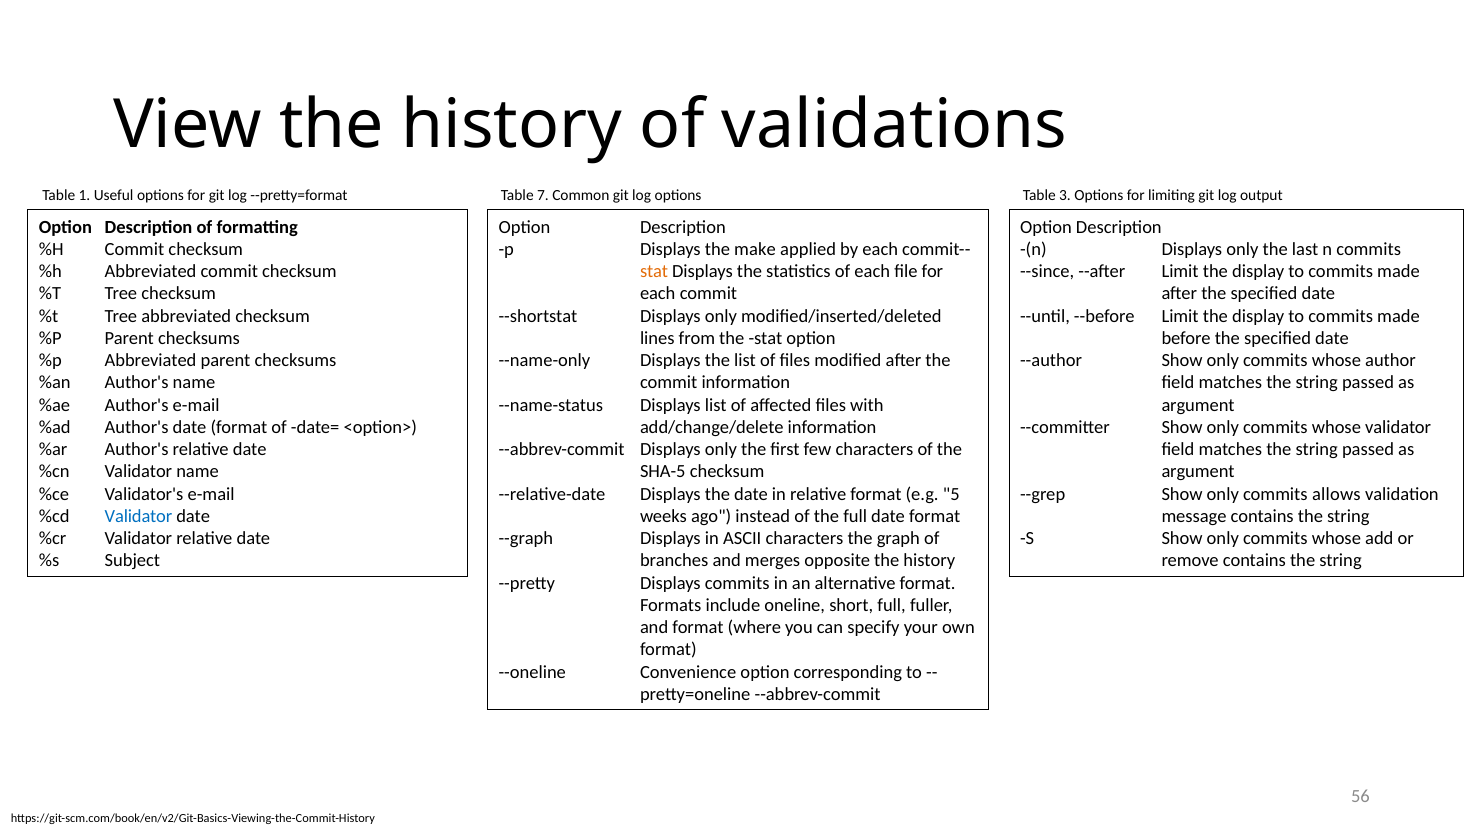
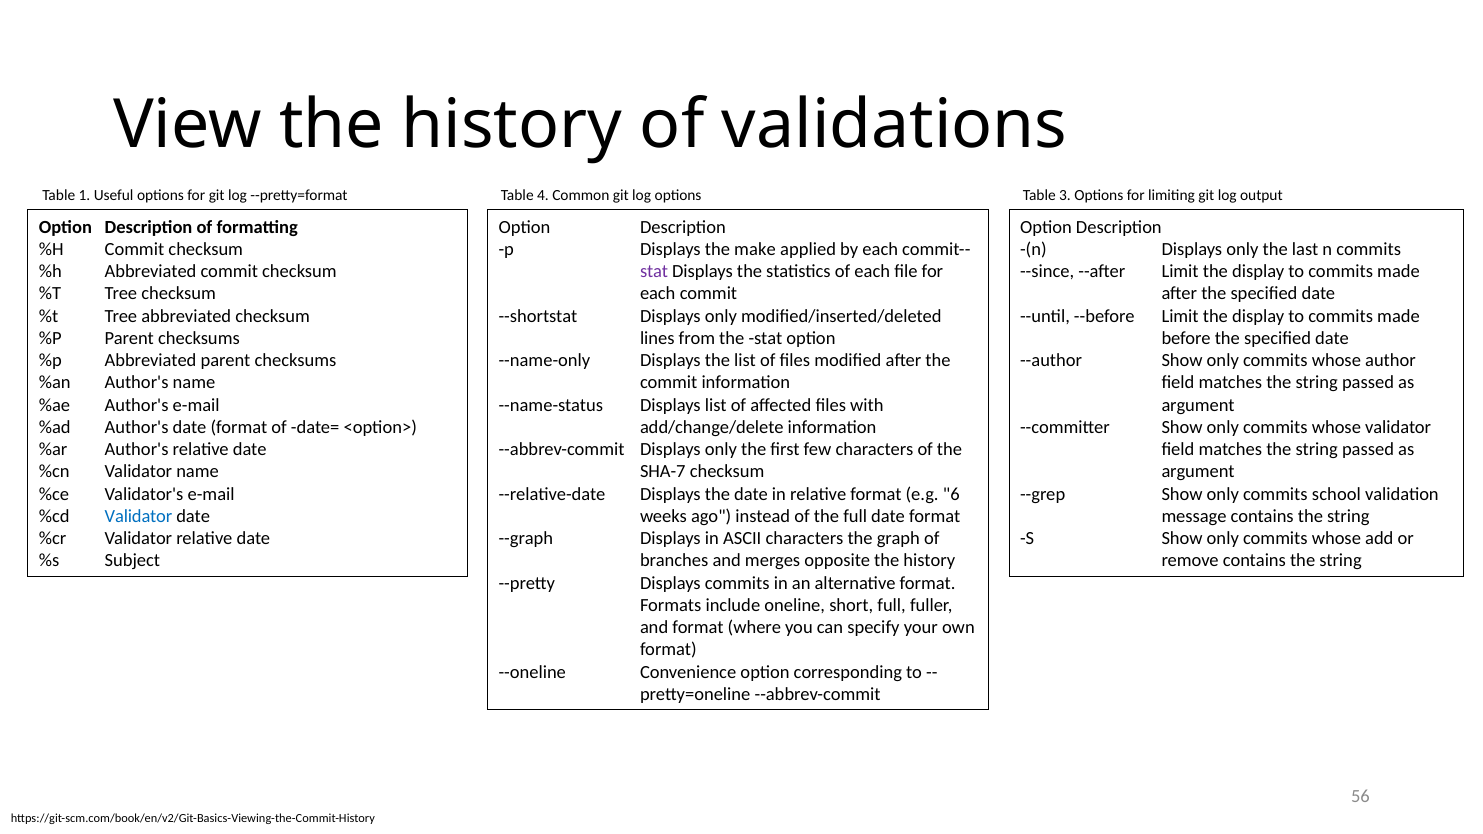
7: 7 -> 4 (543, 195)
stat colour: orange -> purple (654, 272)
SHA-5: SHA-5 -> SHA-7 (663, 472)
5: 5 -> 6 (951, 494)
allows: allows -> school (1336, 494)
